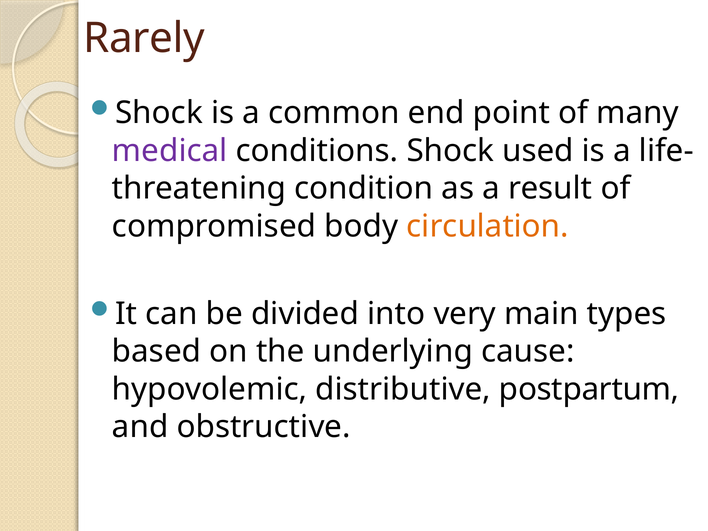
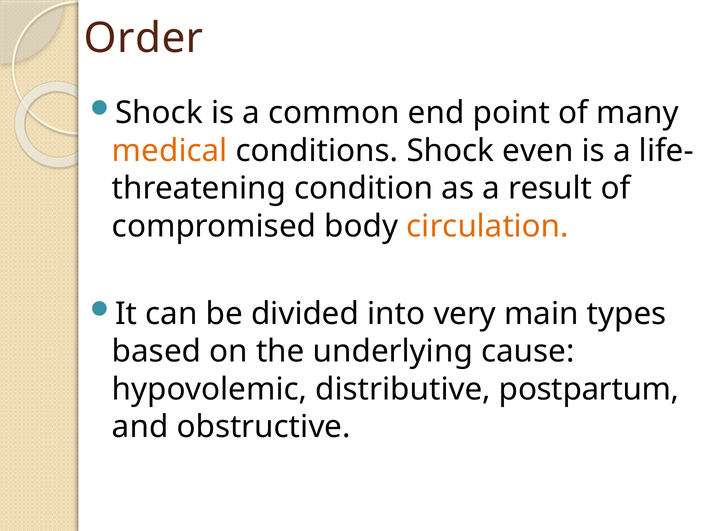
Rarely: Rarely -> Order (144, 38)
medical colour: purple -> orange (170, 151)
used: used -> even (538, 151)
